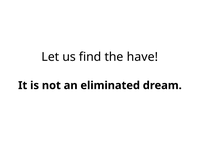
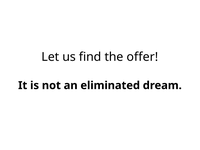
have: have -> offer (142, 57)
